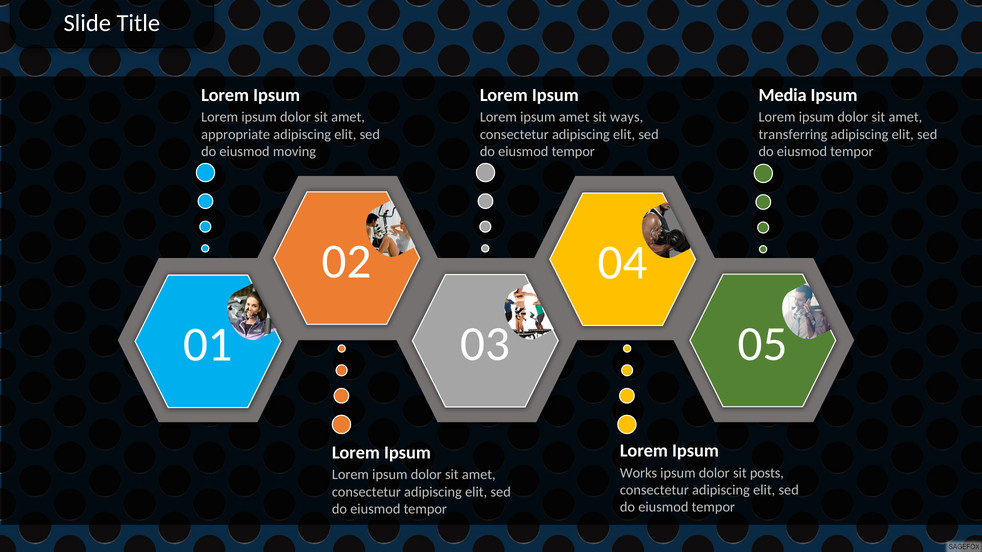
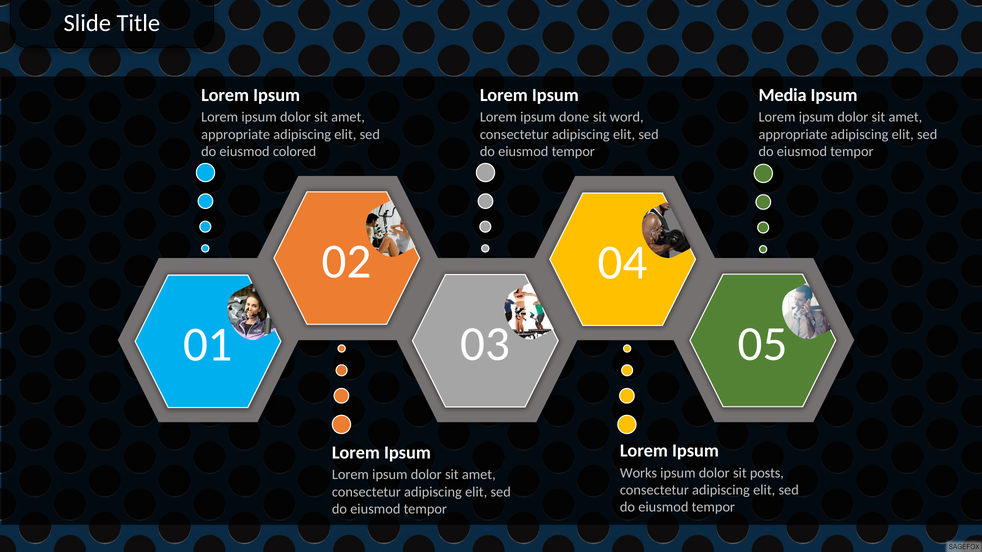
ipsum amet: amet -> done (574, 117)
ways: ways -> word (627, 117)
transferring: transferring -> appropriate (793, 134)
moving: moving -> colored (295, 152)
